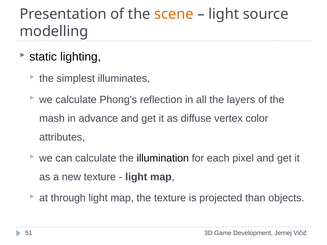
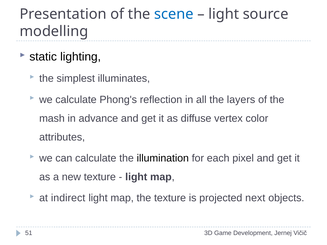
scene colour: orange -> blue (174, 14)
through: through -> indirect (68, 198)
than: than -> next (255, 198)
